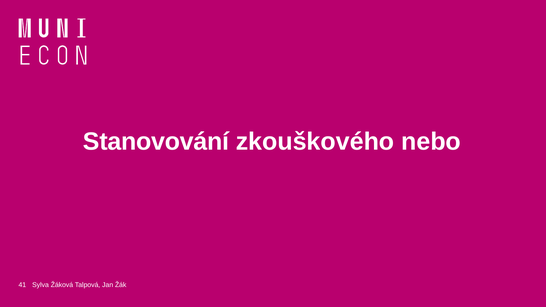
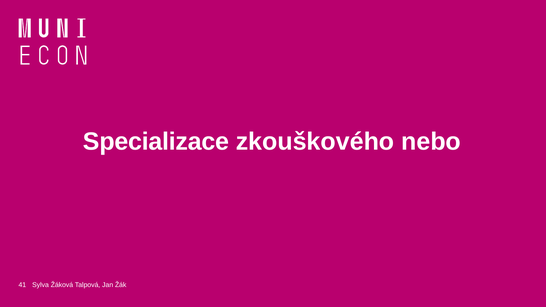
Stanovování: Stanovování -> Specializace (156, 142)
